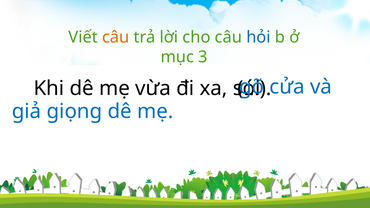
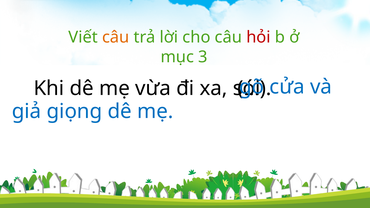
hỏi colour: blue -> red (258, 37)
